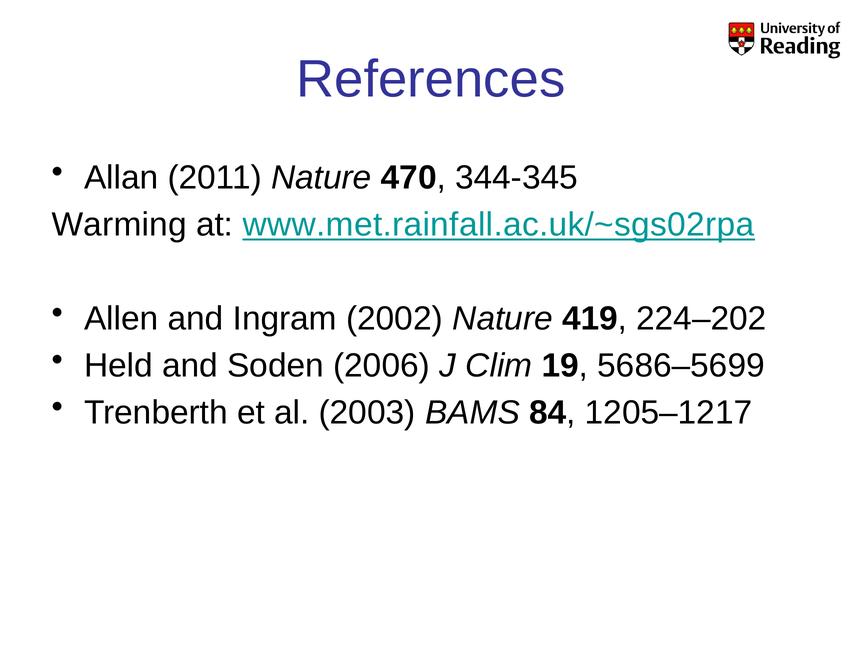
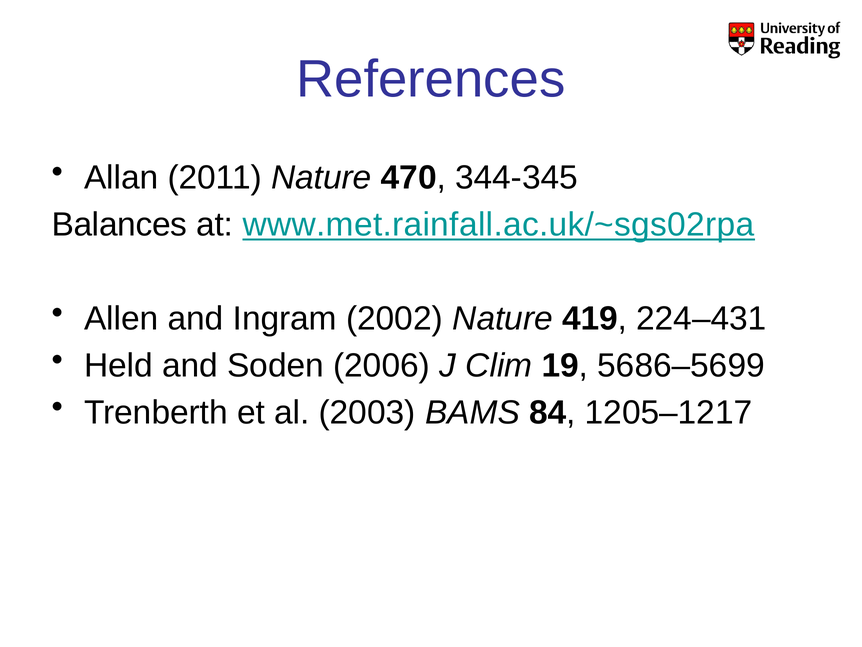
Warming: Warming -> Balances (119, 225)
224–202: 224–202 -> 224–431 (701, 319)
